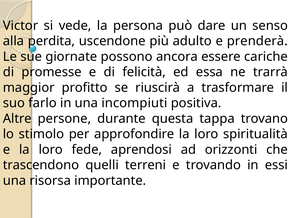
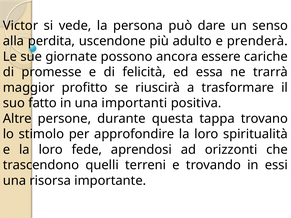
farlo: farlo -> fatto (43, 103)
incompiuti: incompiuti -> importanti (134, 103)
